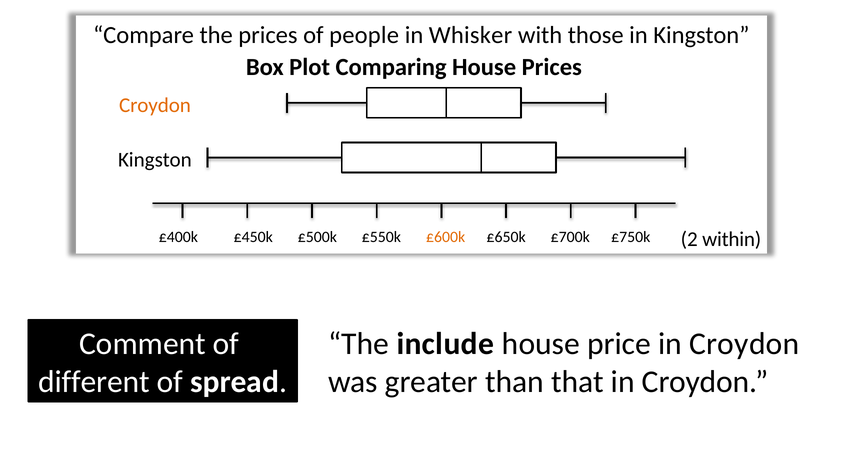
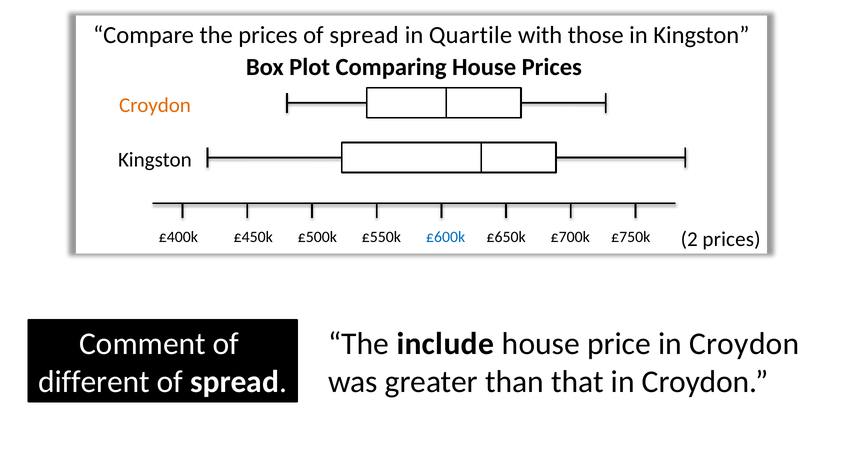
prices of people: people -> spread (364, 35)
Whisker: Whisker -> Quartile (471, 35)
£600k colour: orange -> blue (446, 237)
2 within: within -> prices (732, 239)
